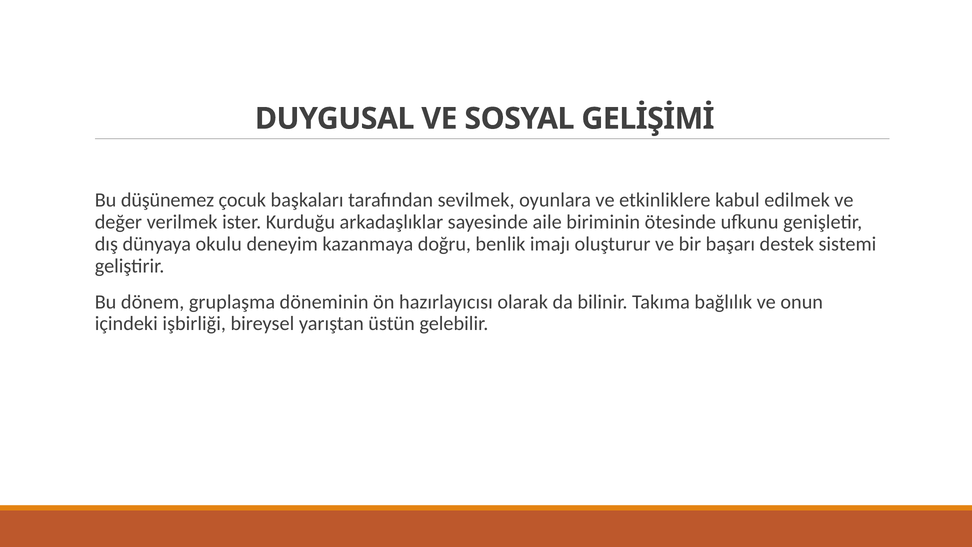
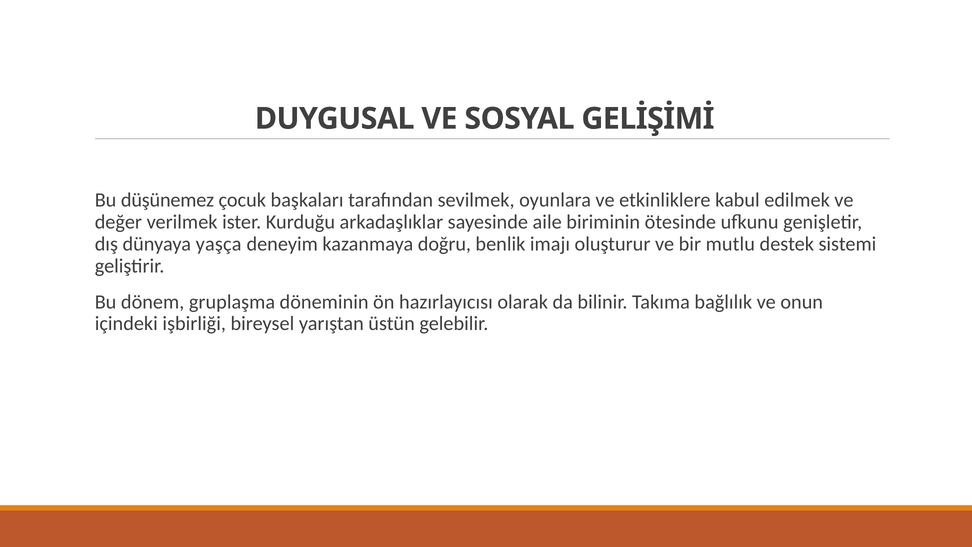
okulu: okulu -> yaşça (219, 244)
başarı: başarı -> mutlu (730, 244)
